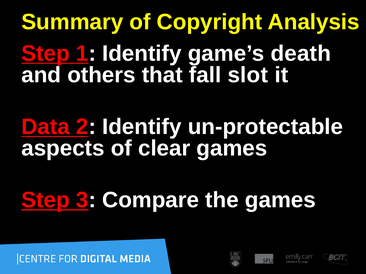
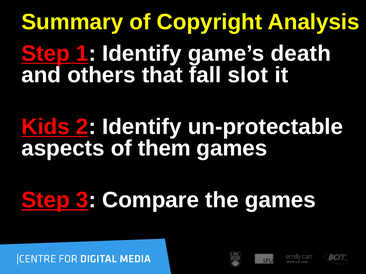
Data: Data -> Kids (46, 127)
clear: clear -> them (164, 149)
